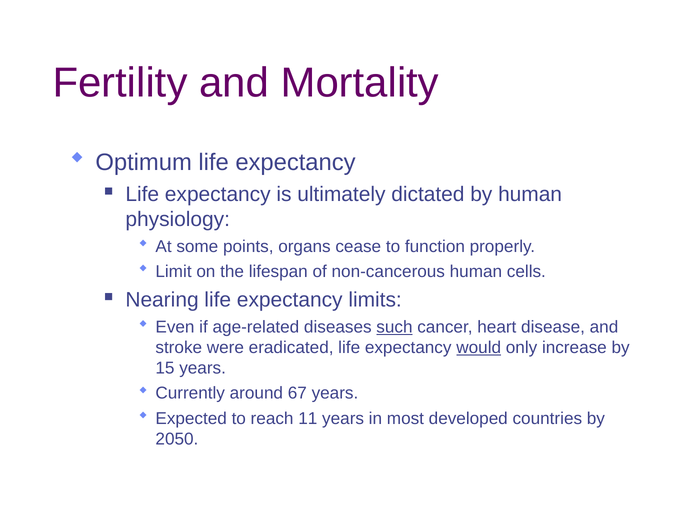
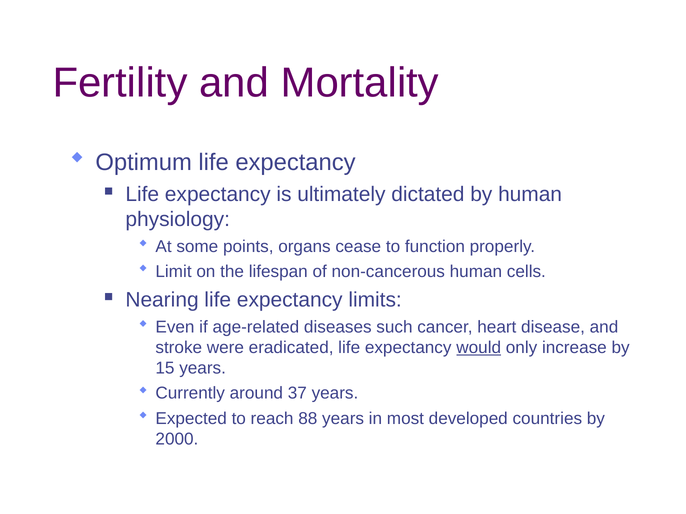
such underline: present -> none (394, 327)
67: 67 -> 37 (297, 394)
11: 11 -> 88 (308, 419)
2050: 2050 -> 2000 (177, 439)
